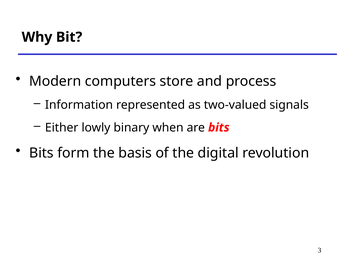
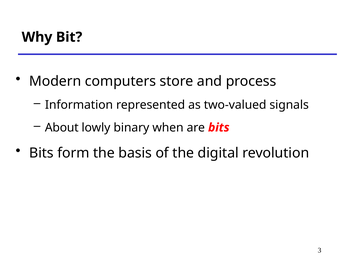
Either: Either -> About (62, 127)
